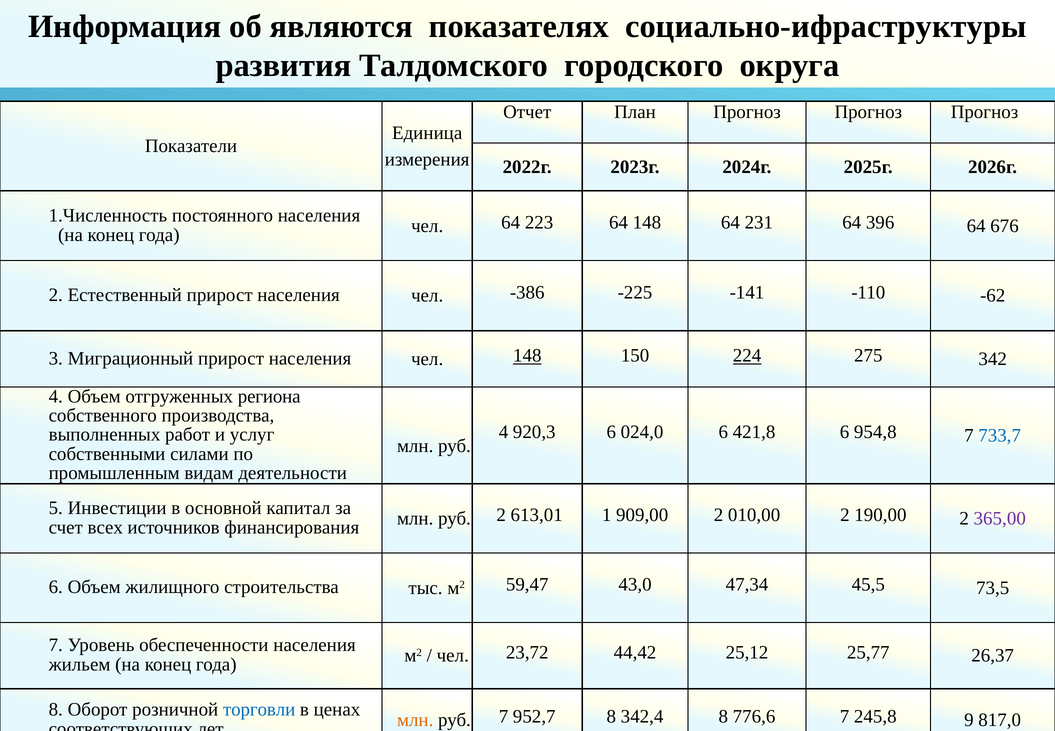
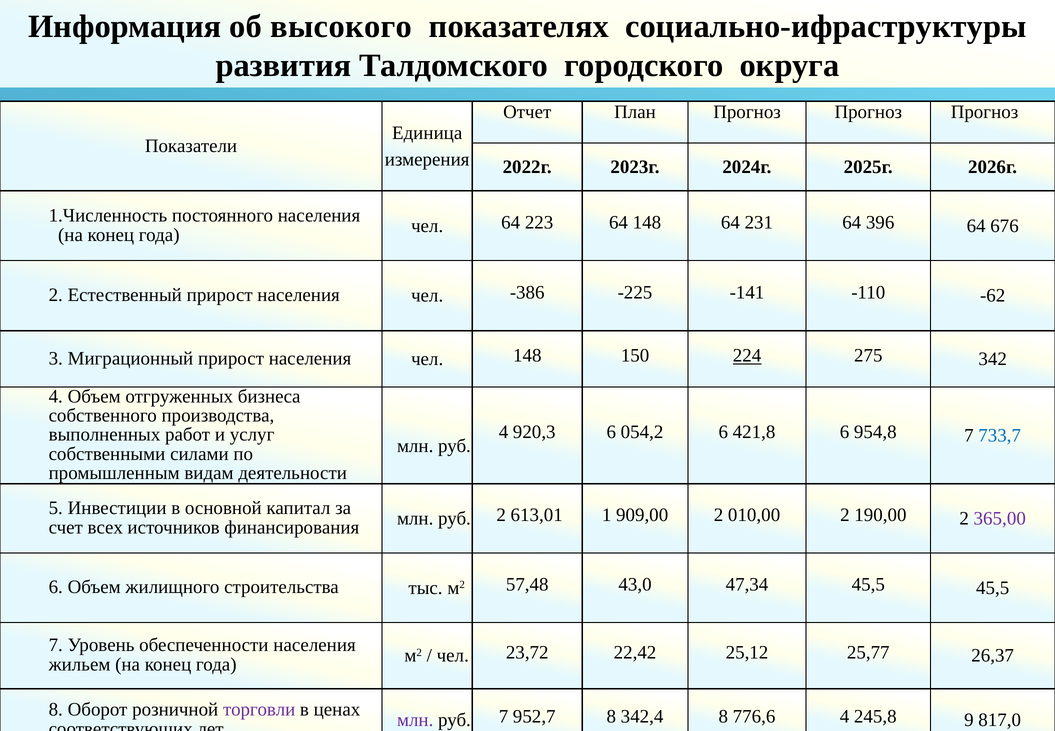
являются: являются -> высокого (341, 27)
148 underline: present -> none (527, 355)
региона: региона -> бизнеса (269, 396)
024,0: 024,0 -> 054,2 (642, 432)
59,47: 59,47 -> 57,48 (527, 584)
45,5 73,5: 73,5 -> 45,5 (993, 587)
44,42: 44,42 -> 22,42 (635, 652)
торговли colour: blue -> purple (259, 709)
млн colour: orange -> purple (415, 719)
776,6 7: 7 -> 4 (845, 716)
